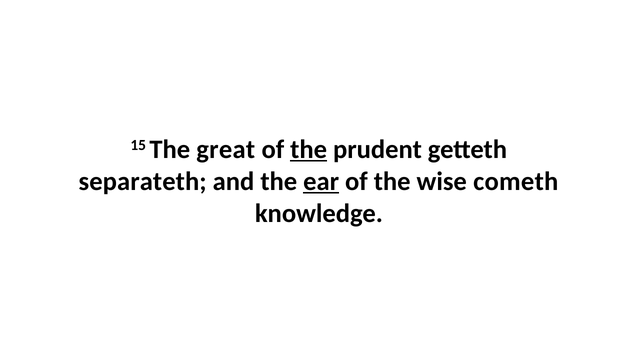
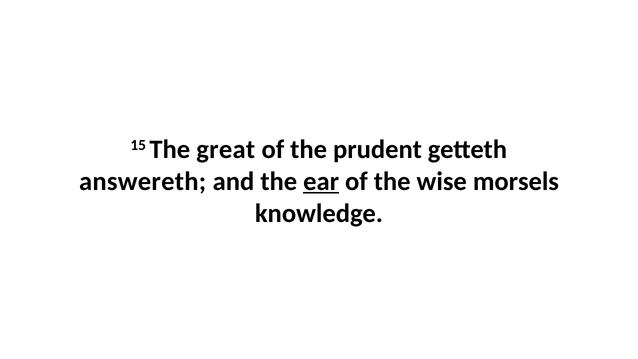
the underline: present -> none (309, 149)
separateth: separateth -> answereth (143, 181)
cometh: cometh -> morsels (516, 181)
